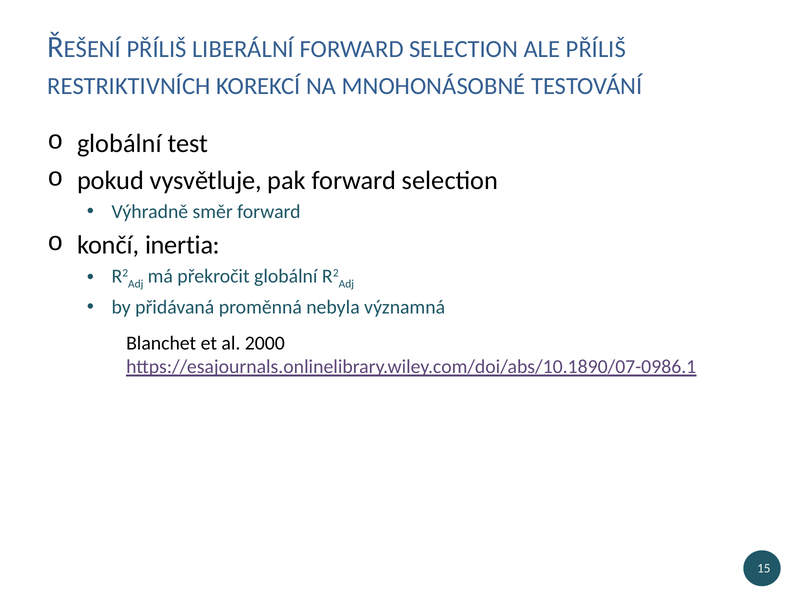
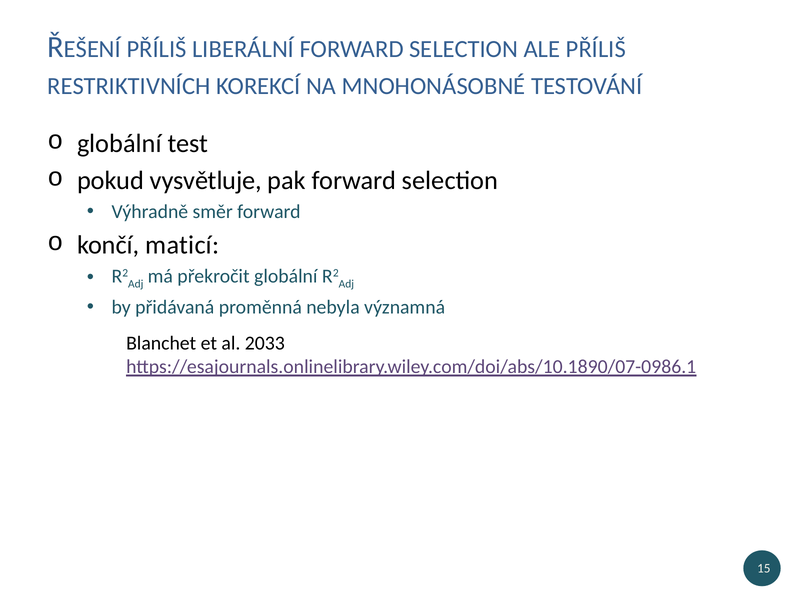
inertia: inertia -> maticí (182, 245)
2000: 2000 -> 2033 (265, 343)
